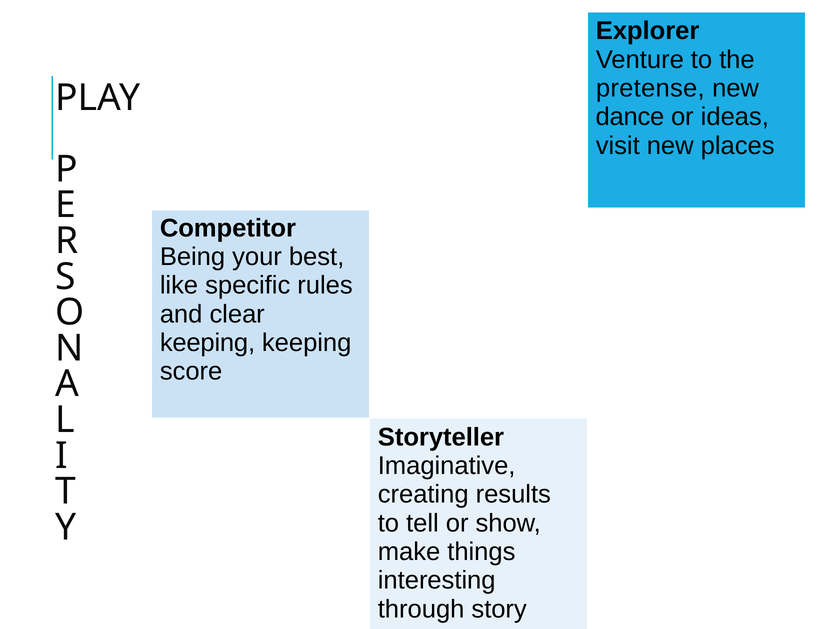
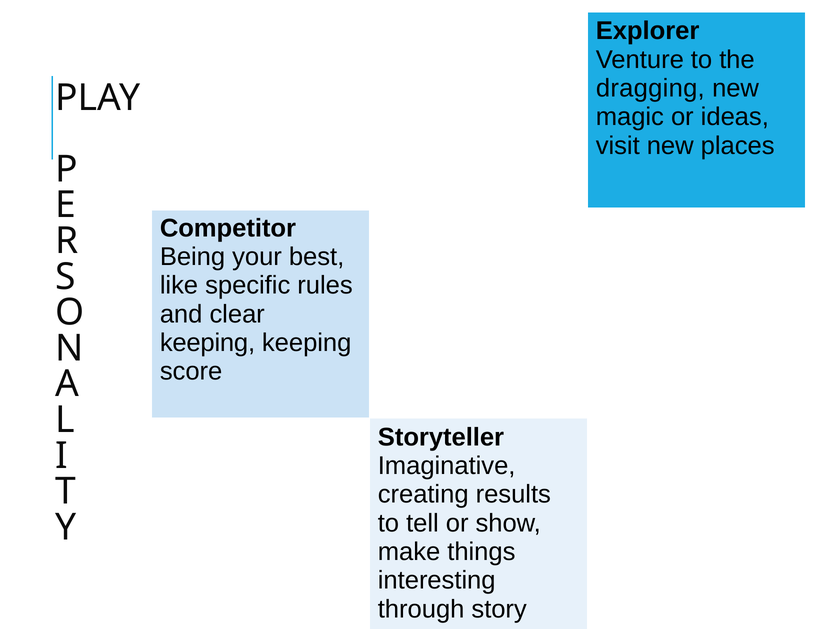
pretense: pretense -> dragging (650, 88)
dance: dance -> magic (630, 117)
